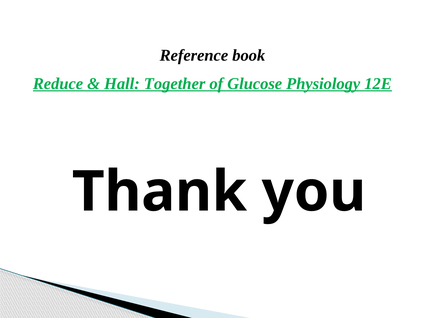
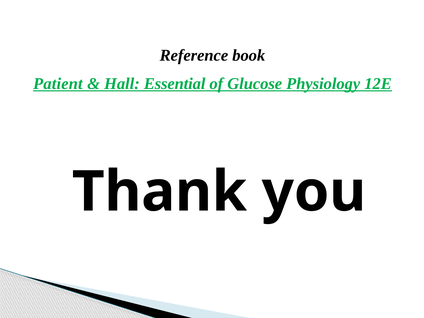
Reduce: Reduce -> Patient (58, 84)
Together: Together -> Essential (175, 84)
